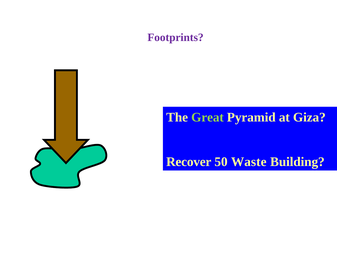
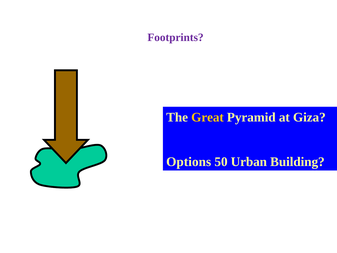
Great colour: light green -> yellow (208, 117)
Recover: Recover -> Options (189, 162)
Waste: Waste -> Urban (249, 162)
